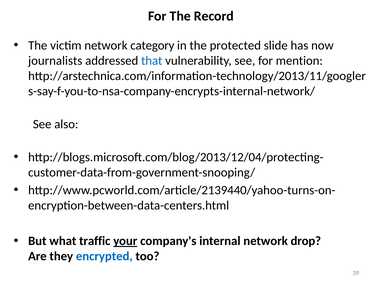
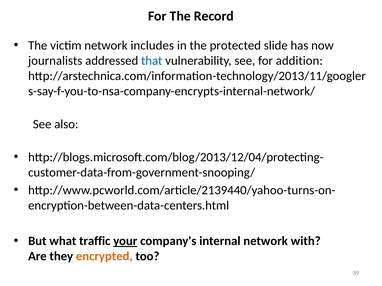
category: category -> includes (152, 45)
mention: mention -> addition (299, 61)
drop: drop -> with (306, 241)
encrypted colour: blue -> orange (104, 257)
